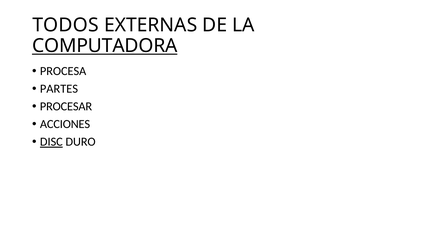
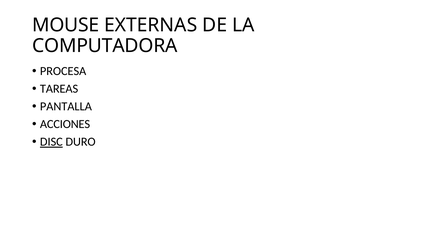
TODOS: TODOS -> MOUSE (66, 25)
COMPUTADORA underline: present -> none (105, 46)
PARTES: PARTES -> TAREAS (59, 89)
PROCESAR: PROCESAR -> PANTALLA (66, 106)
